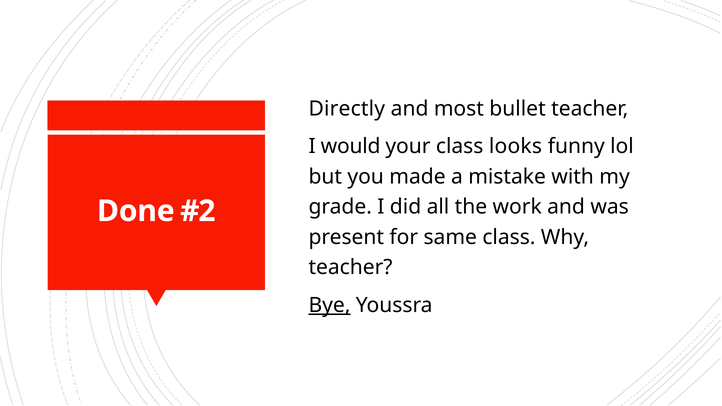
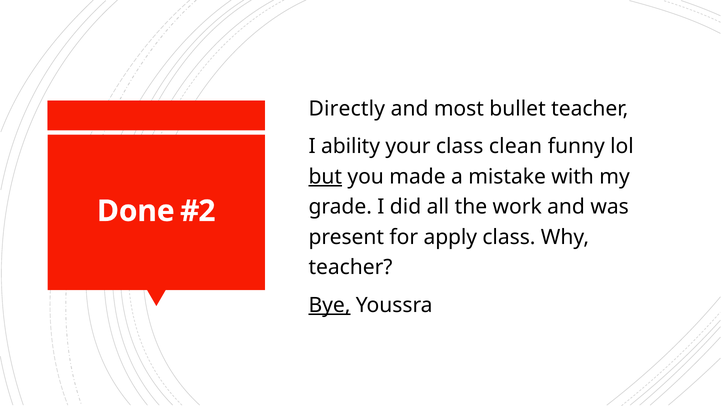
would: would -> ability (351, 146)
looks: looks -> clean (515, 146)
but underline: none -> present (325, 177)
same: same -> apply (450, 237)
